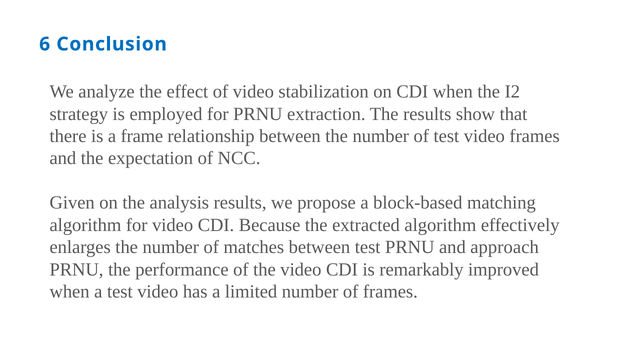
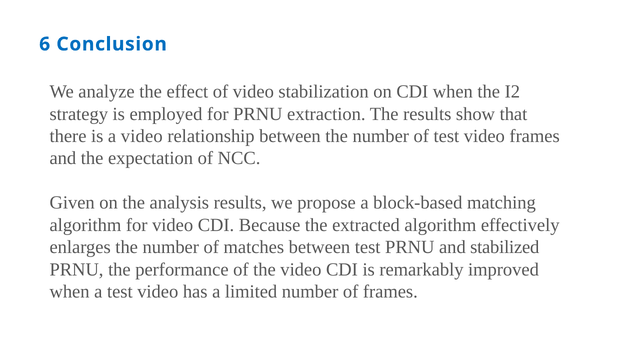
a frame: frame -> video (142, 136)
approach: approach -> stabilized (505, 247)
